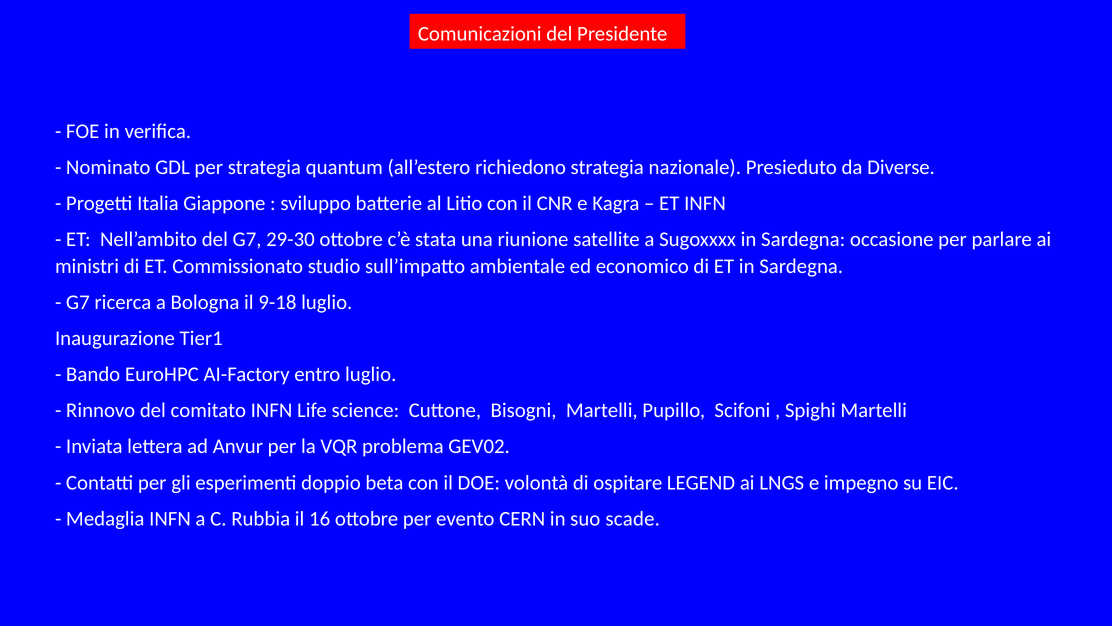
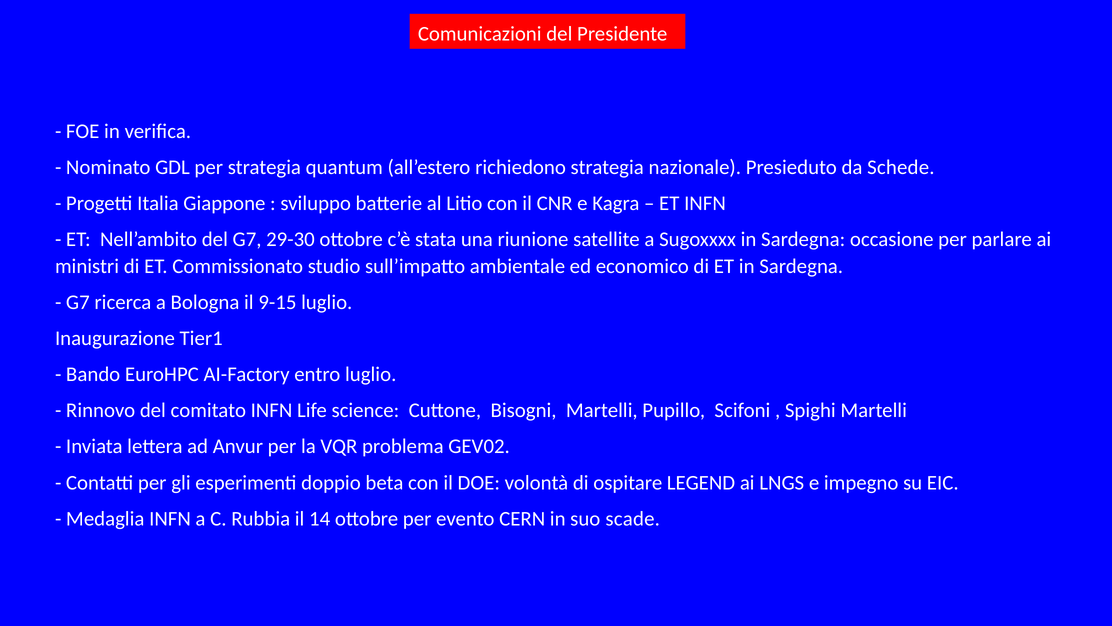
Diverse: Diverse -> Schede (901, 167)
9-18: 9-18 -> 9-15 (277, 302)
16: 16 -> 14 (320, 518)
